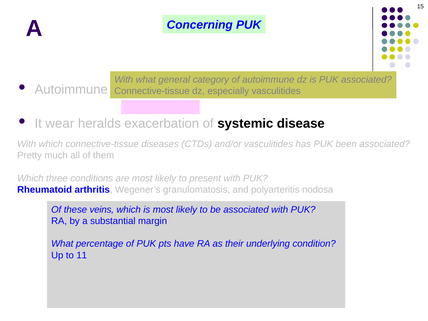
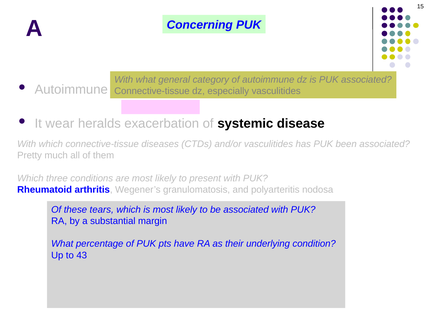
veins: veins -> tears (102, 210)
11: 11 -> 43 (82, 255)
